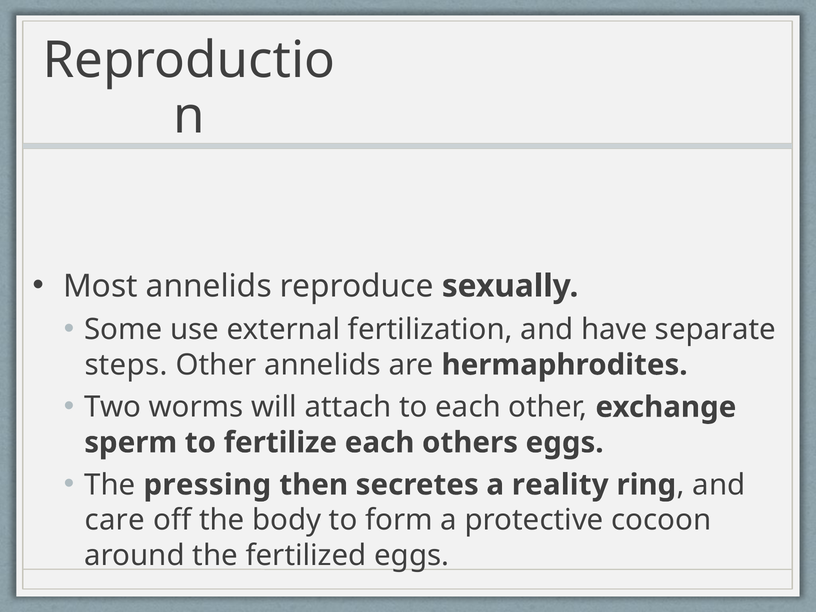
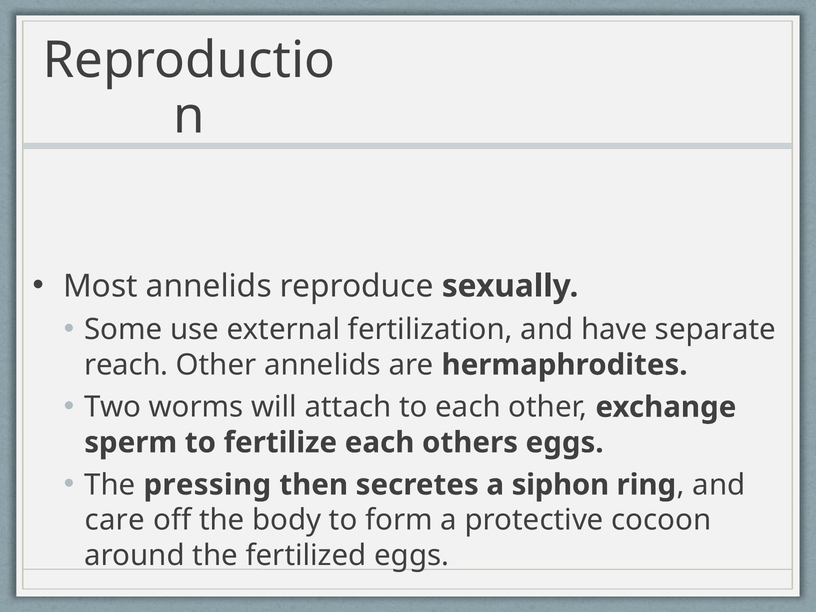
steps: steps -> reach (126, 365)
reality: reality -> siphon (560, 485)
